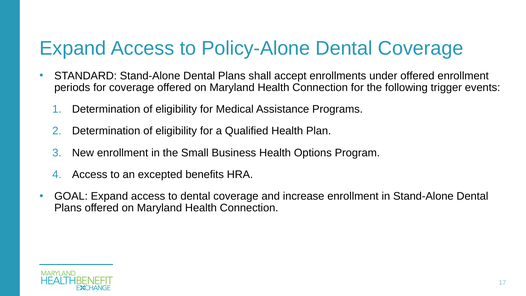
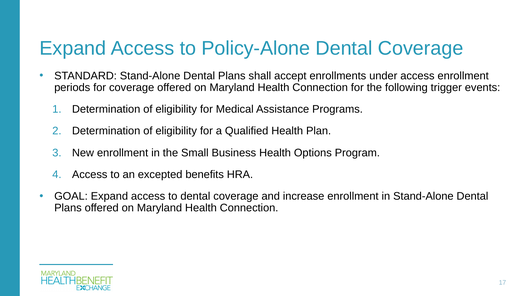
under offered: offered -> access (417, 76)
